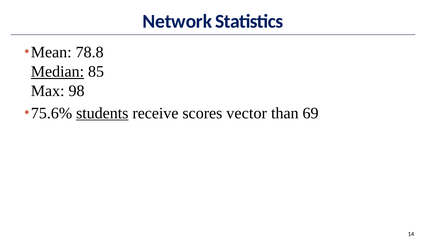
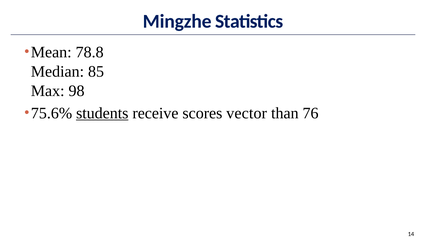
Network: Network -> Mingzhe (177, 21)
Median underline: present -> none (57, 71)
69: 69 -> 76 (311, 113)
